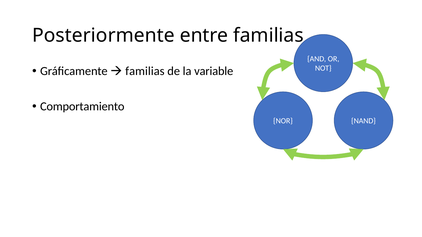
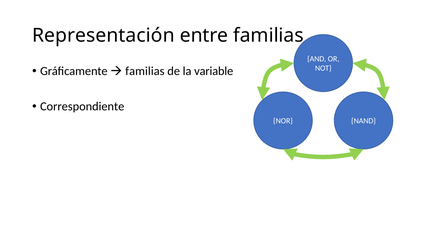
Posteriormente: Posteriormente -> Representación (103, 35)
Comportamiento: Comportamiento -> Correspondiente (82, 107)
